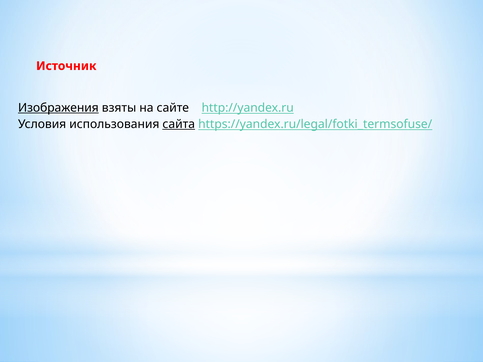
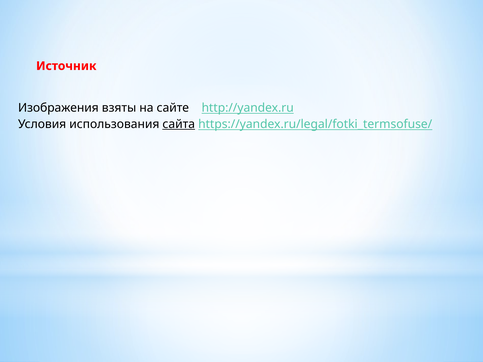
Изображения underline: present -> none (58, 108)
